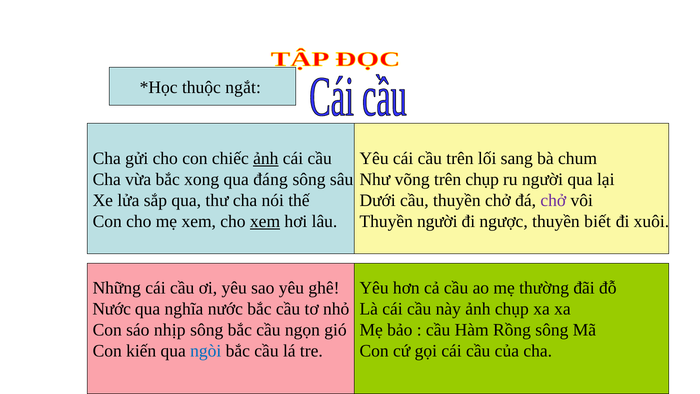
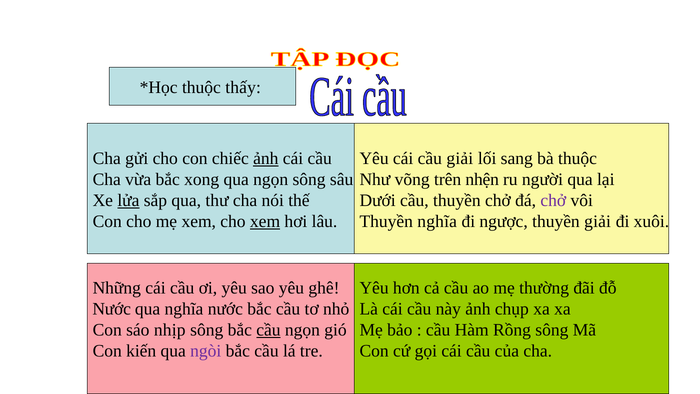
ngắt: ngắt -> thấy (243, 87)
cầu trên: trên -> giải (460, 158)
bà chum: chum -> thuộc (578, 158)
qua đáng: đáng -> ngọn (271, 179)
trên chụp: chụp -> nhện (482, 179)
lửa underline: none -> present (128, 200)
Thuyền người: người -> nghĩa (437, 221)
thuyền biết: biết -> giải (598, 221)
cầu underline: none -> present (268, 330)
ngòi colour: blue -> purple (206, 351)
